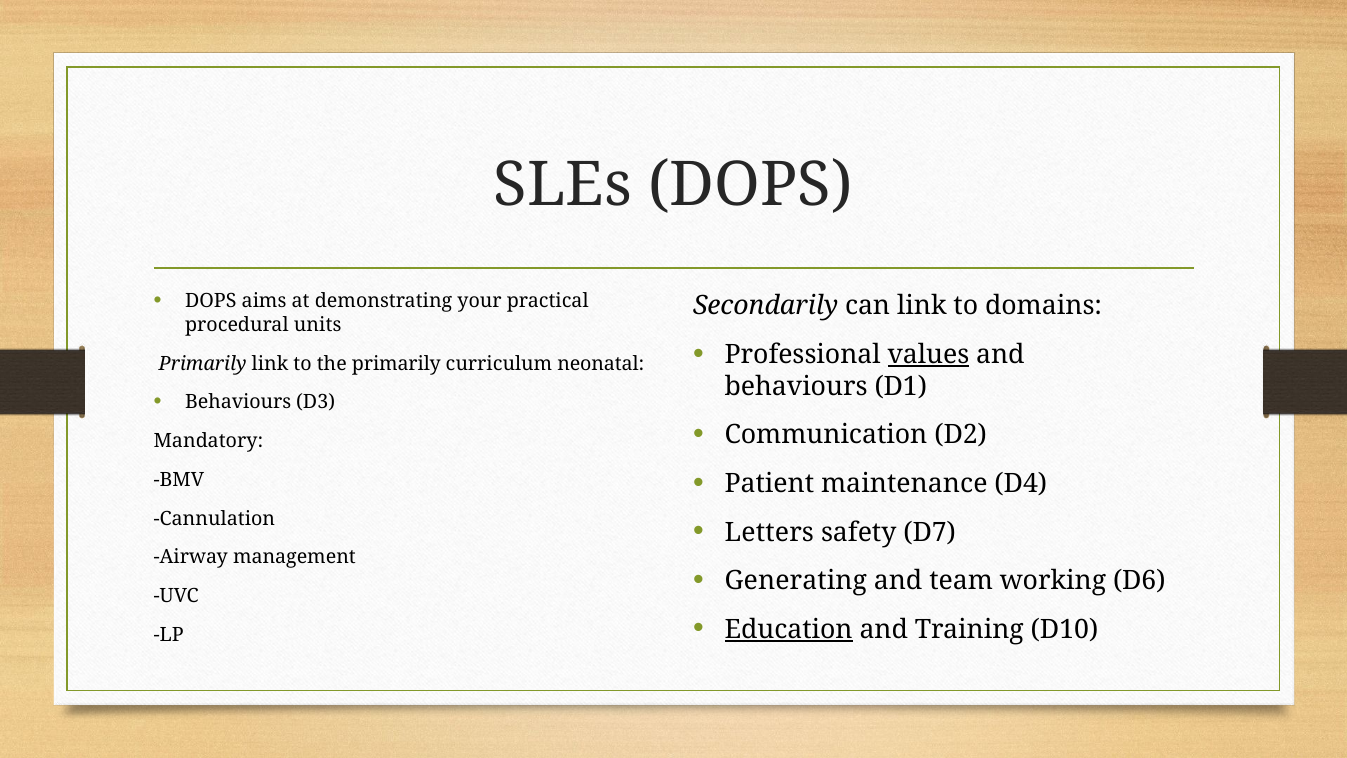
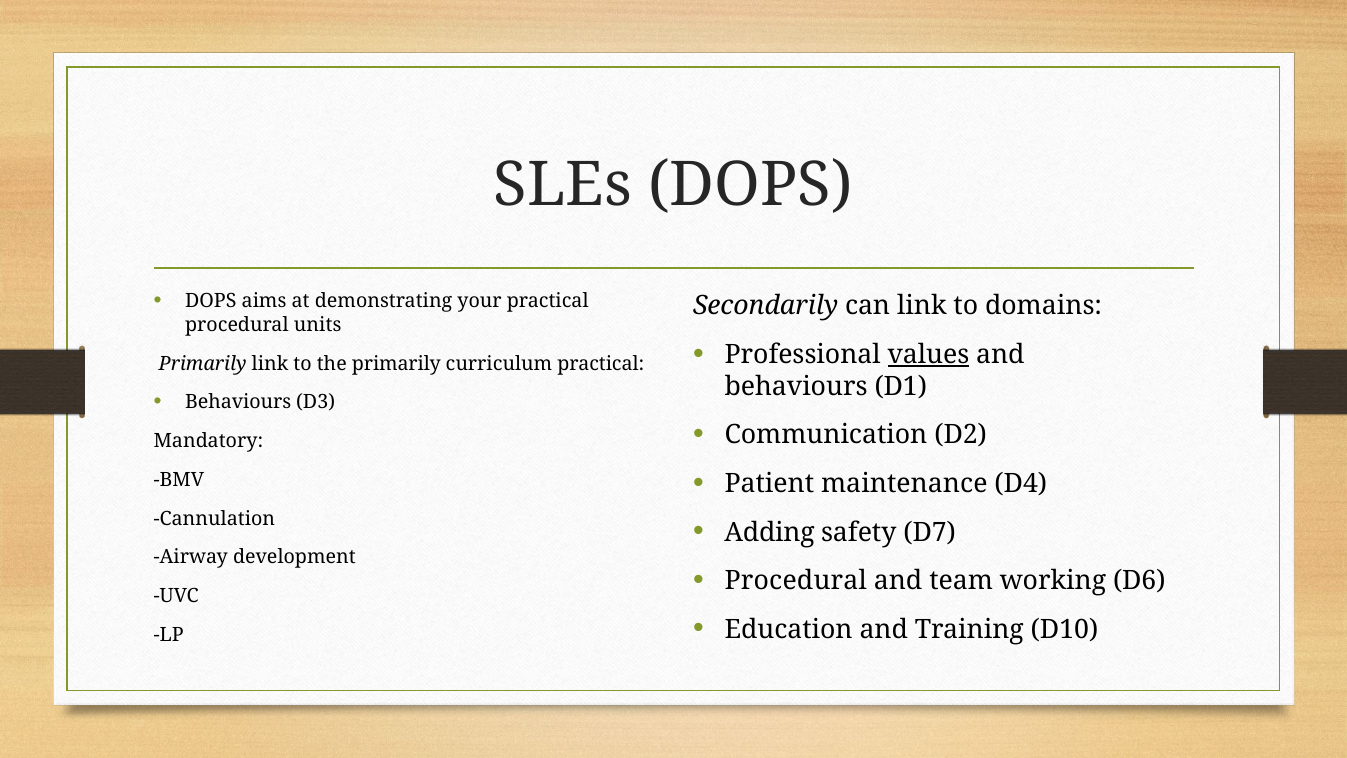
curriculum neonatal: neonatal -> practical (601, 363)
Letters: Letters -> Adding (770, 532)
management: management -> development (294, 557)
Generating: Generating -> Procedural (796, 581)
Education underline: present -> none (789, 629)
